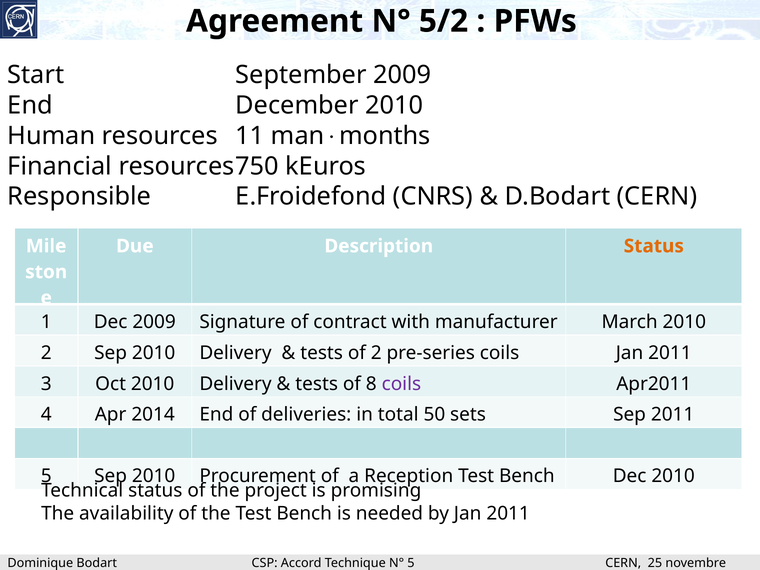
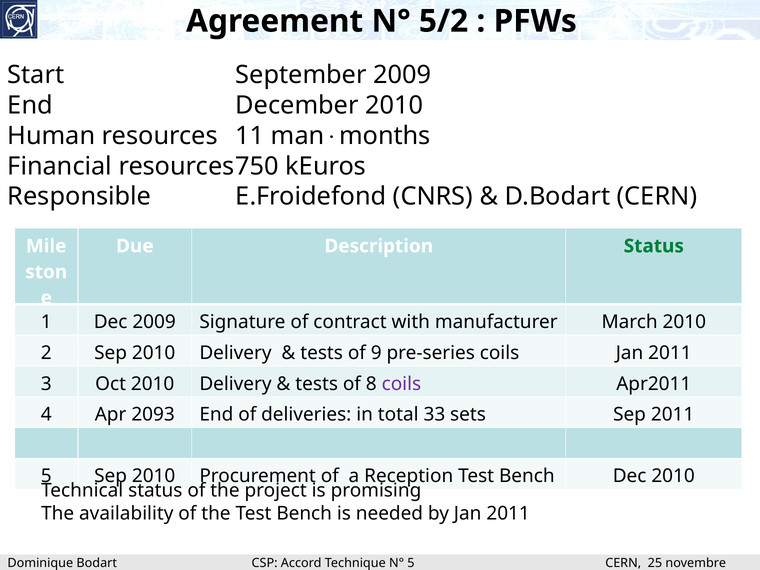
Status colour: orange -> green (654, 246)
of 2: 2 -> 9 (376, 353)
2014: 2014 -> 2093 (153, 415)
50: 50 -> 33 (434, 415)
